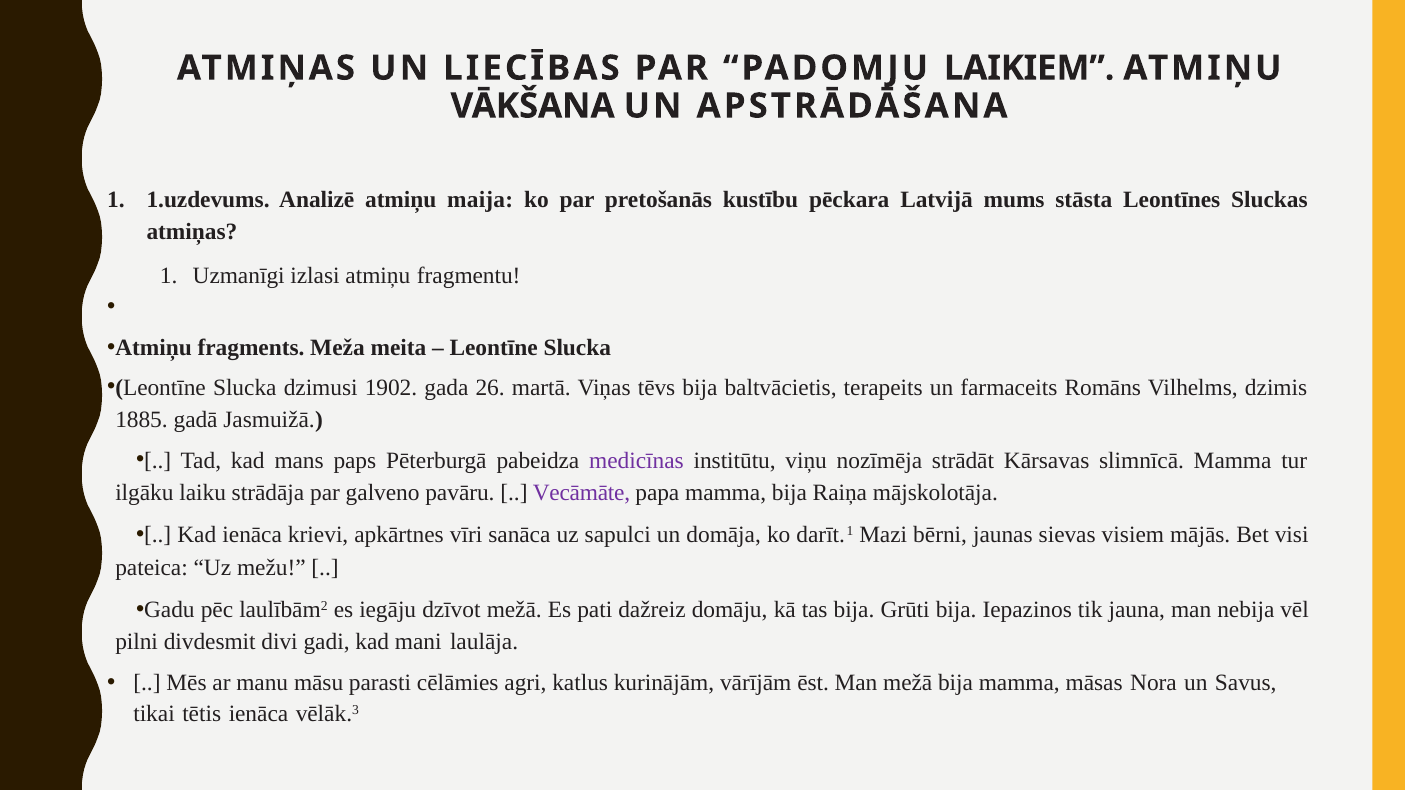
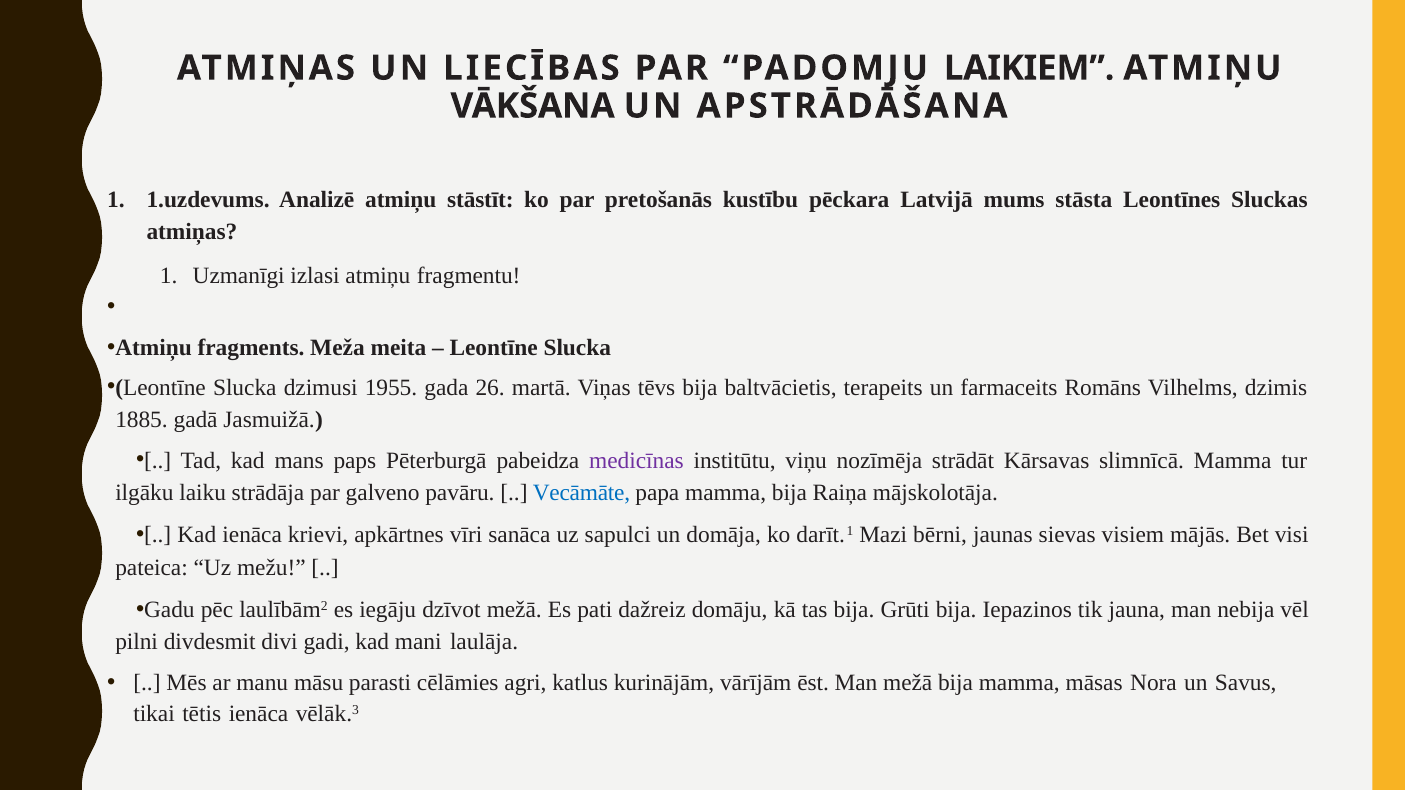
maija: maija -> stāstīt (480, 200)
1902: 1902 -> 1955 (391, 388)
Vecāmāte colour: purple -> blue (581, 493)
